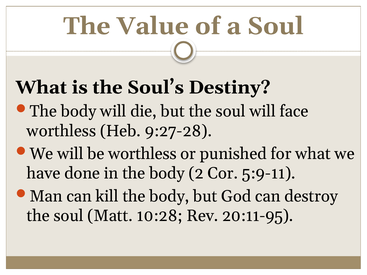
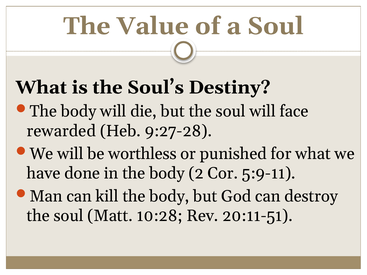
worthless: worthless -> rewarded (61, 131)
20:11-95: 20:11-95 -> 20:11-51 (258, 216)
